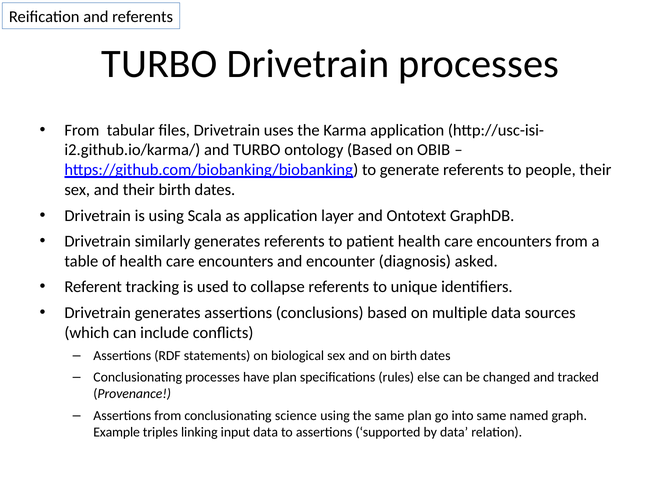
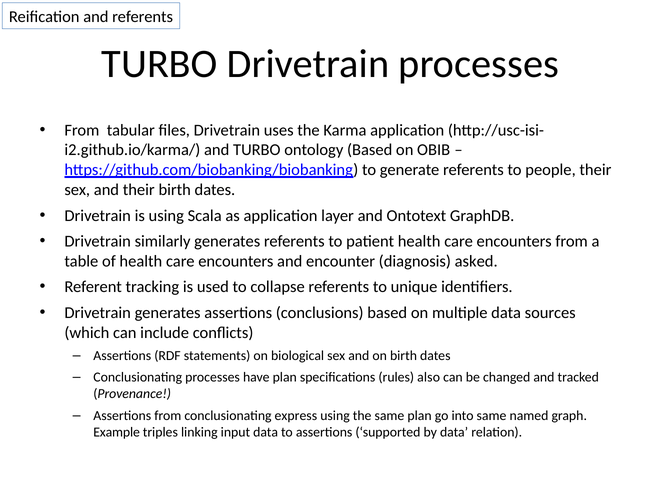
else: else -> also (429, 377)
science: science -> express (296, 415)
